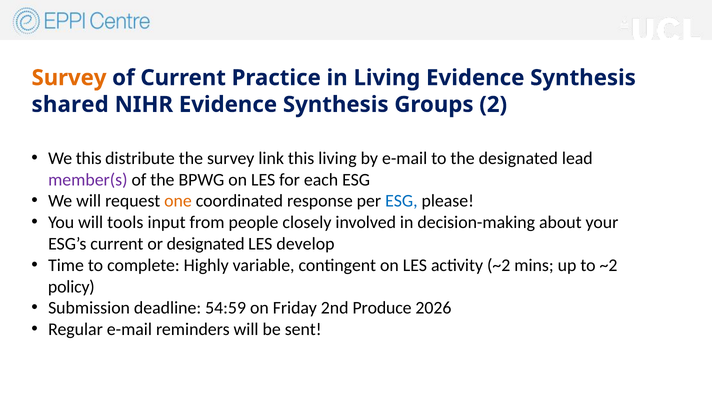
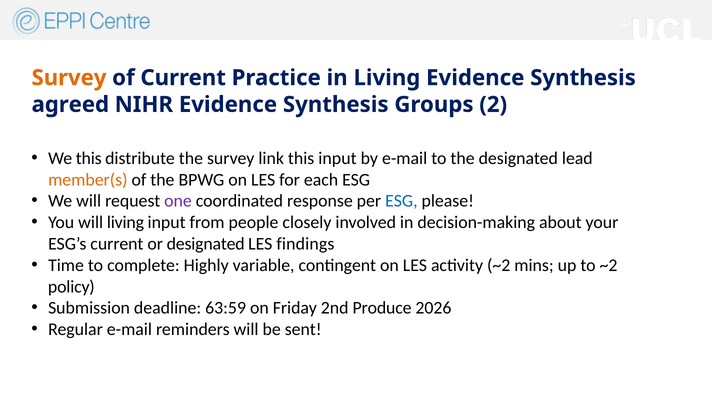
shared: shared -> agreed (70, 104)
this living: living -> input (337, 158)
member(s colour: purple -> orange (88, 179)
one colour: orange -> purple (178, 201)
will tools: tools -> living (125, 222)
develop: develop -> findings (305, 244)
54:59: 54:59 -> 63:59 (226, 308)
